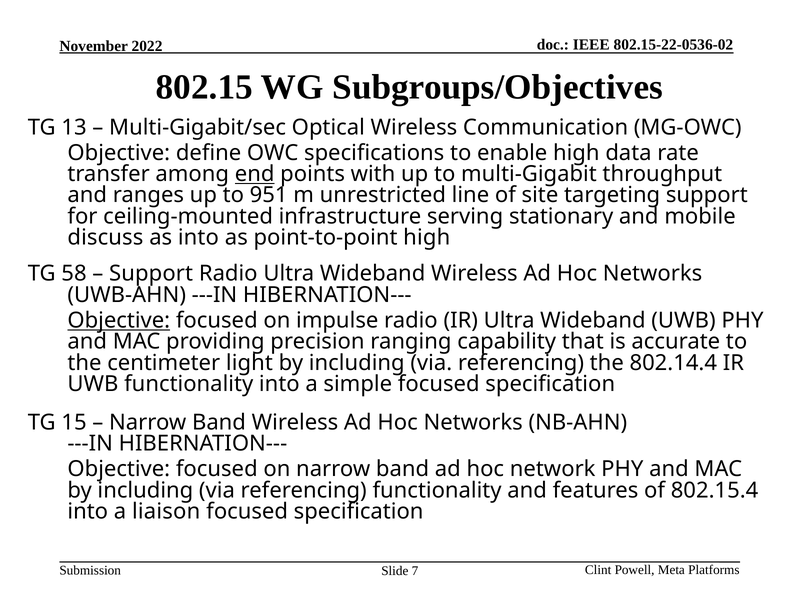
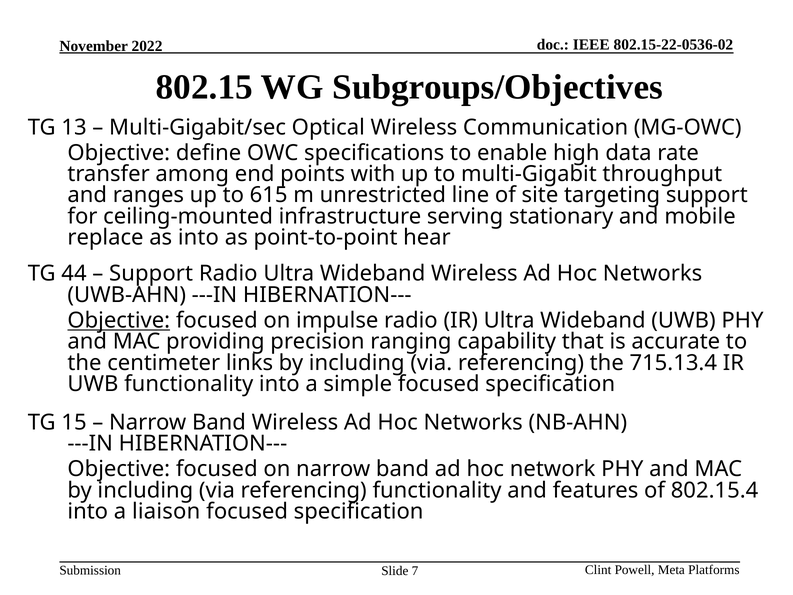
end underline: present -> none (255, 174)
951: 951 -> 615 (269, 195)
discuss: discuss -> replace (105, 237)
point-to-point high: high -> hear (427, 237)
58: 58 -> 44 (74, 274)
light: light -> links (250, 363)
802.14.4: 802.14.4 -> 715.13.4 (673, 363)
